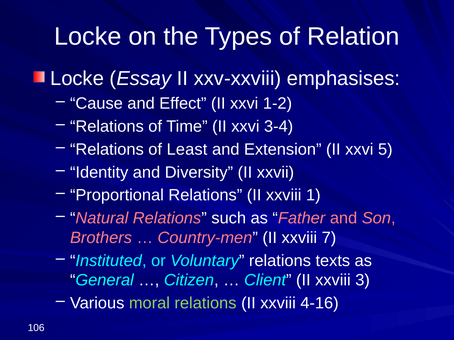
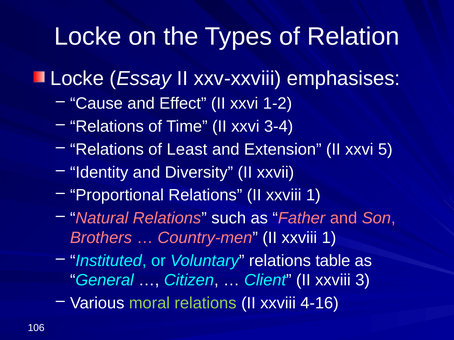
Country-men II xxviii 7: 7 -> 1 (329, 238)
texts: texts -> table (333, 261)
